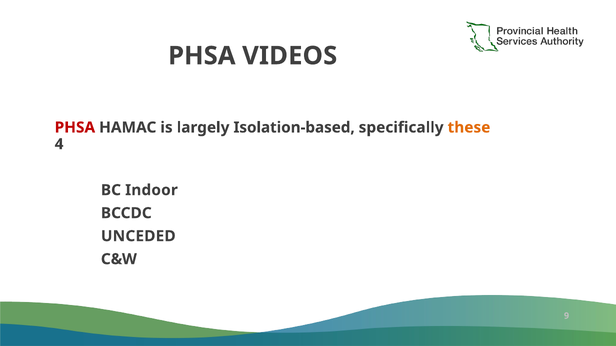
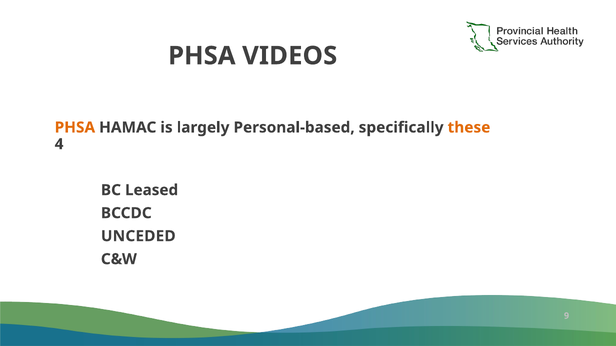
PHSA colour: red -> orange (75, 128)
Isolation-based: Isolation-based -> Personal-based (294, 128)
Indoor: Indoor -> Leased (152, 190)
